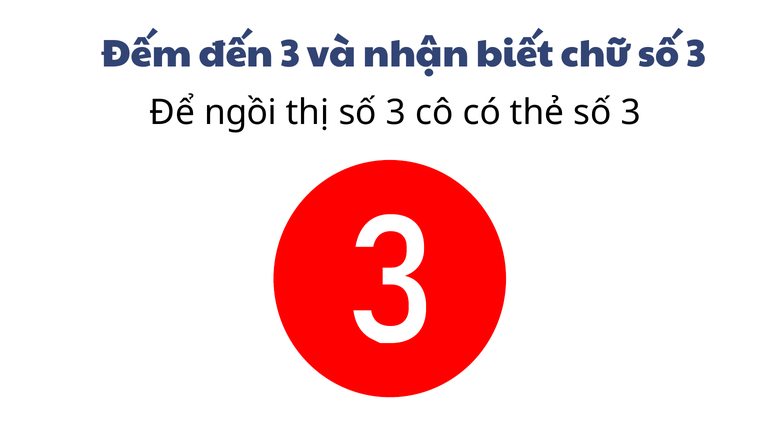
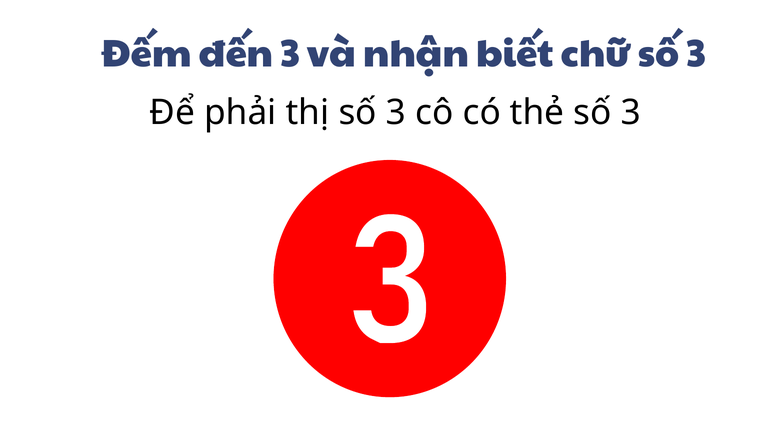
ngồi: ngồi -> phải (240, 113)
